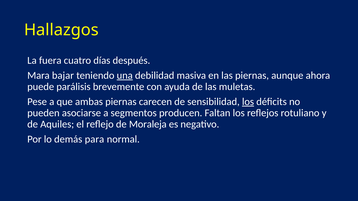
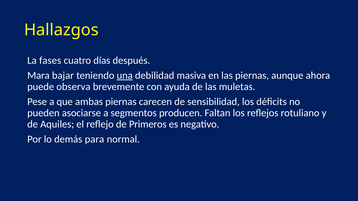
fuera: fuera -> fases (50, 61)
parálisis: parálisis -> observa (73, 87)
los underline: present -> none (248, 102)
Moraleja: Moraleja -> Primeros (148, 124)
